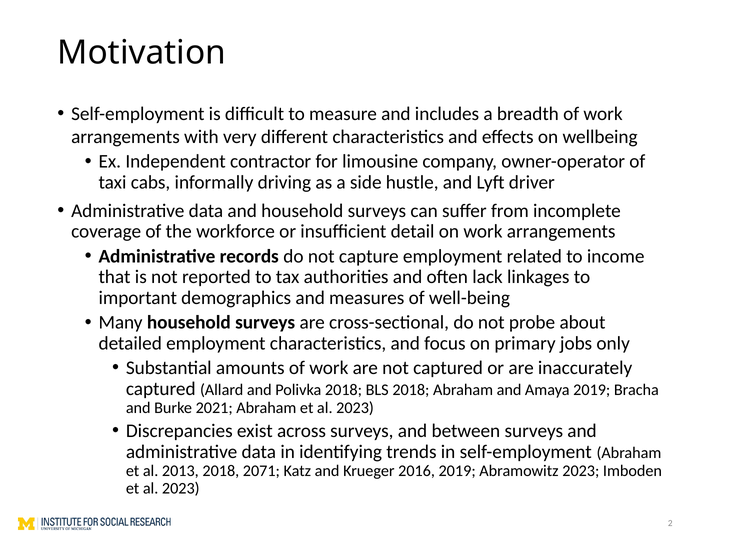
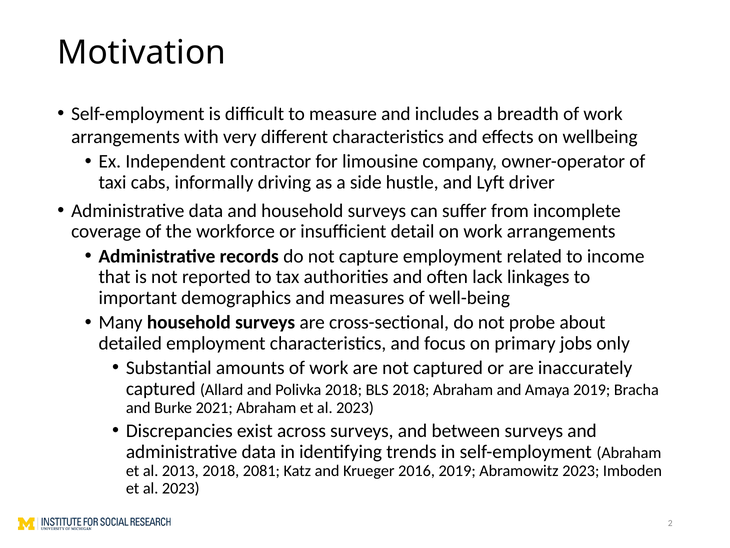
2071: 2071 -> 2081 (261, 470)
